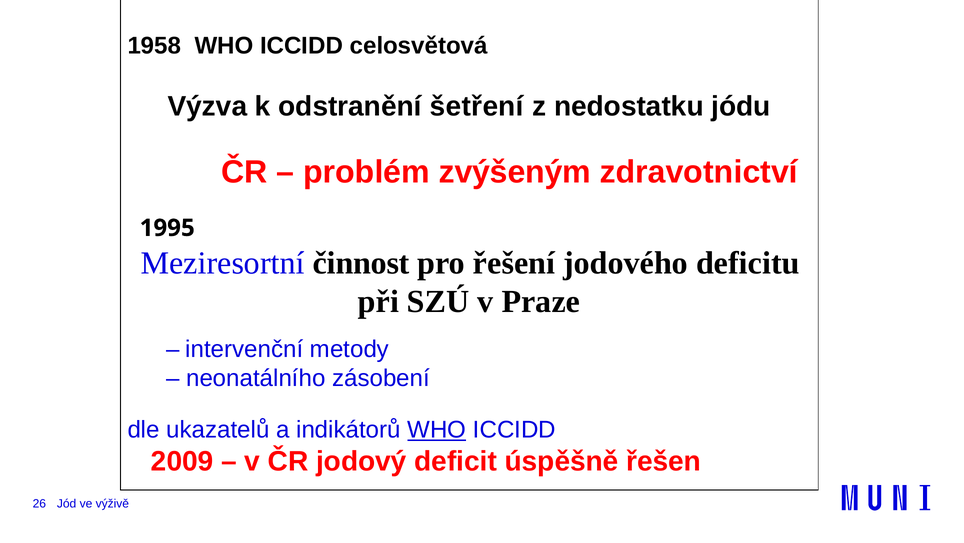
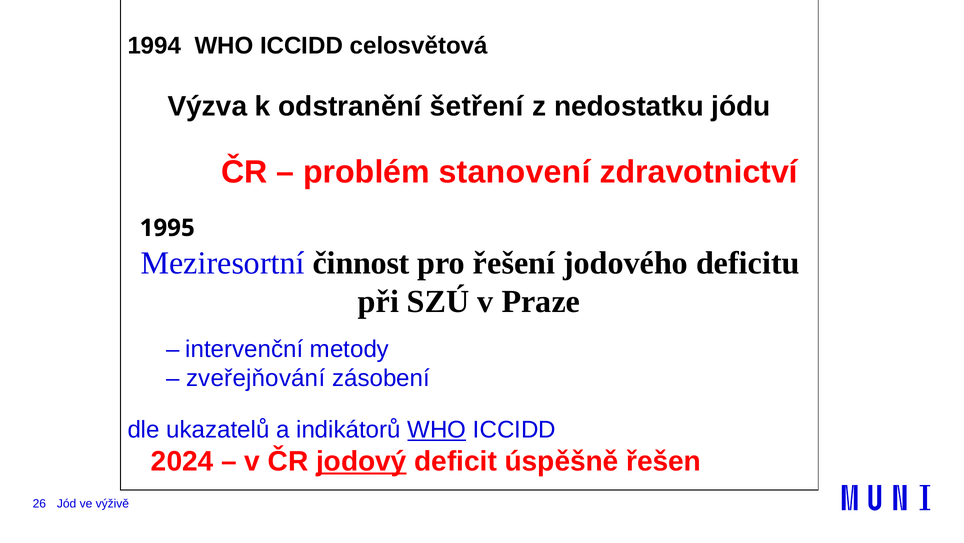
1958: 1958 -> 1994 (154, 46)
zvýšeným: zvýšeným -> stanovení (515, 172)
neonatálního: neonatálního -> zveřejňování (256, 378)
2009: 2009 -> 2024 (182, 461)
jodový underline: none -> present (361, 461)
